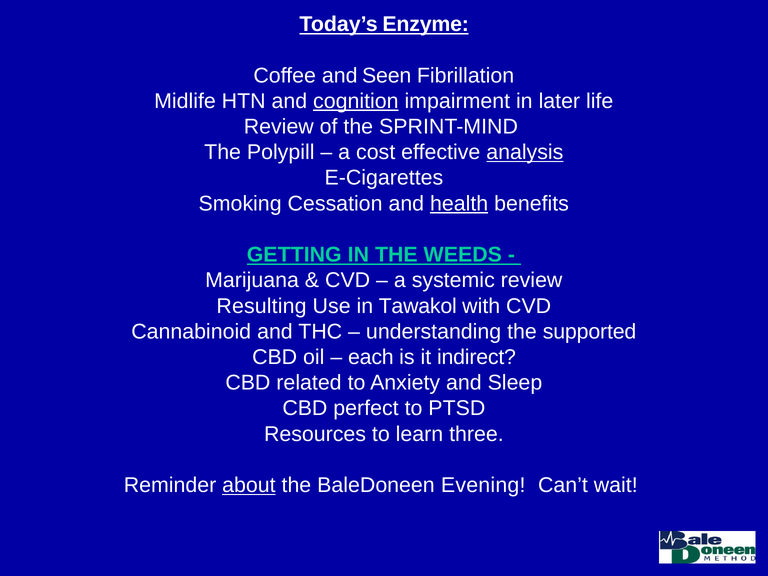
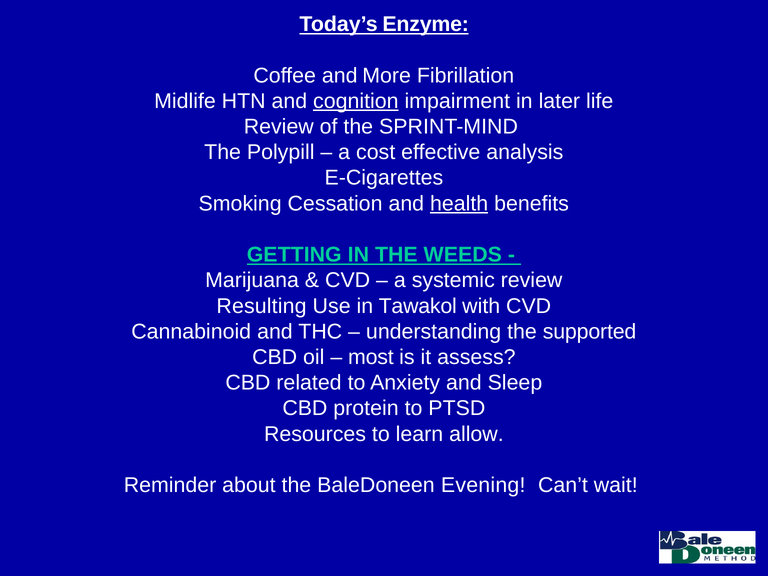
Seen: Seen -> More (387, 76)
analysis underline: present -> none (525, 152)
each: each -> most (371, 357)
indirect: indirect -> assess (476, 357)
perfect: perfect -> protein (366, 408)
three: three -> allow (476, 434)
about underline: present -> none (249, 485)
